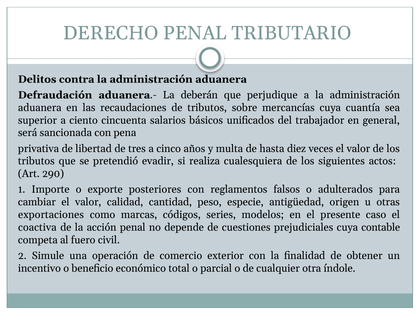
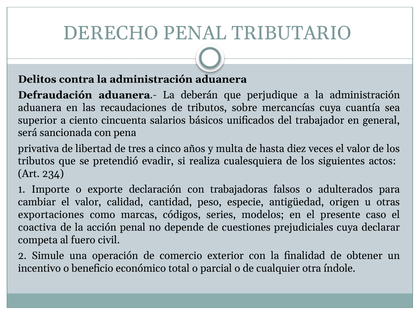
290: 290 -> 234 (53, 174)
posteriores: posteriores -> declaración (155, 190)
reglamentos: reglamentos -> trabajadoras (239, 190)
contable: contable -> declarar (381, 227)
